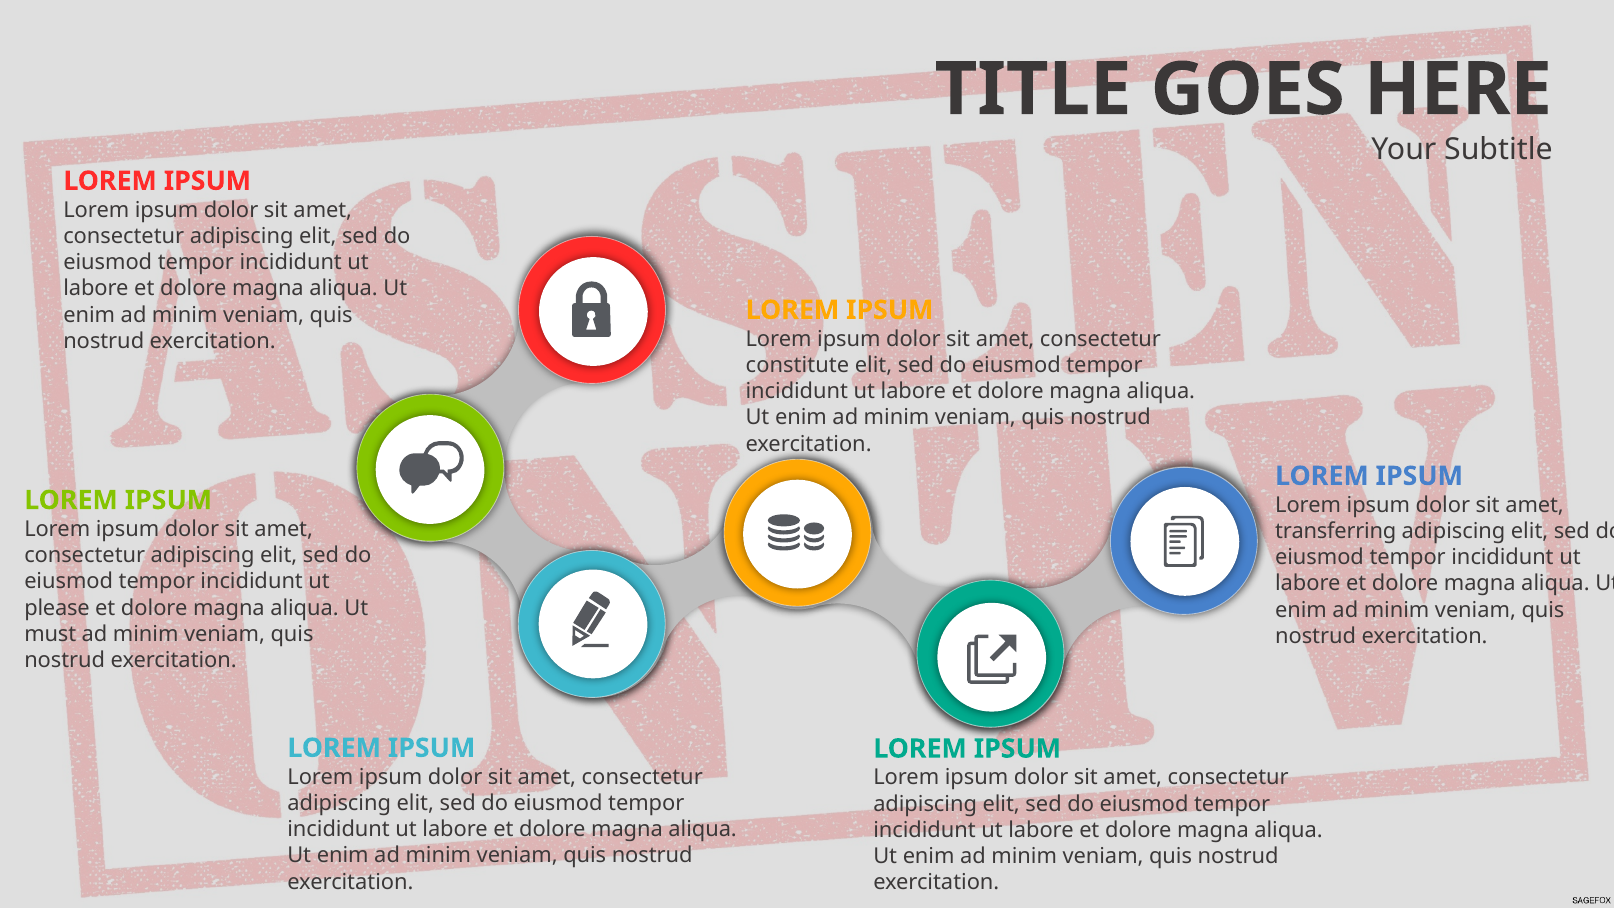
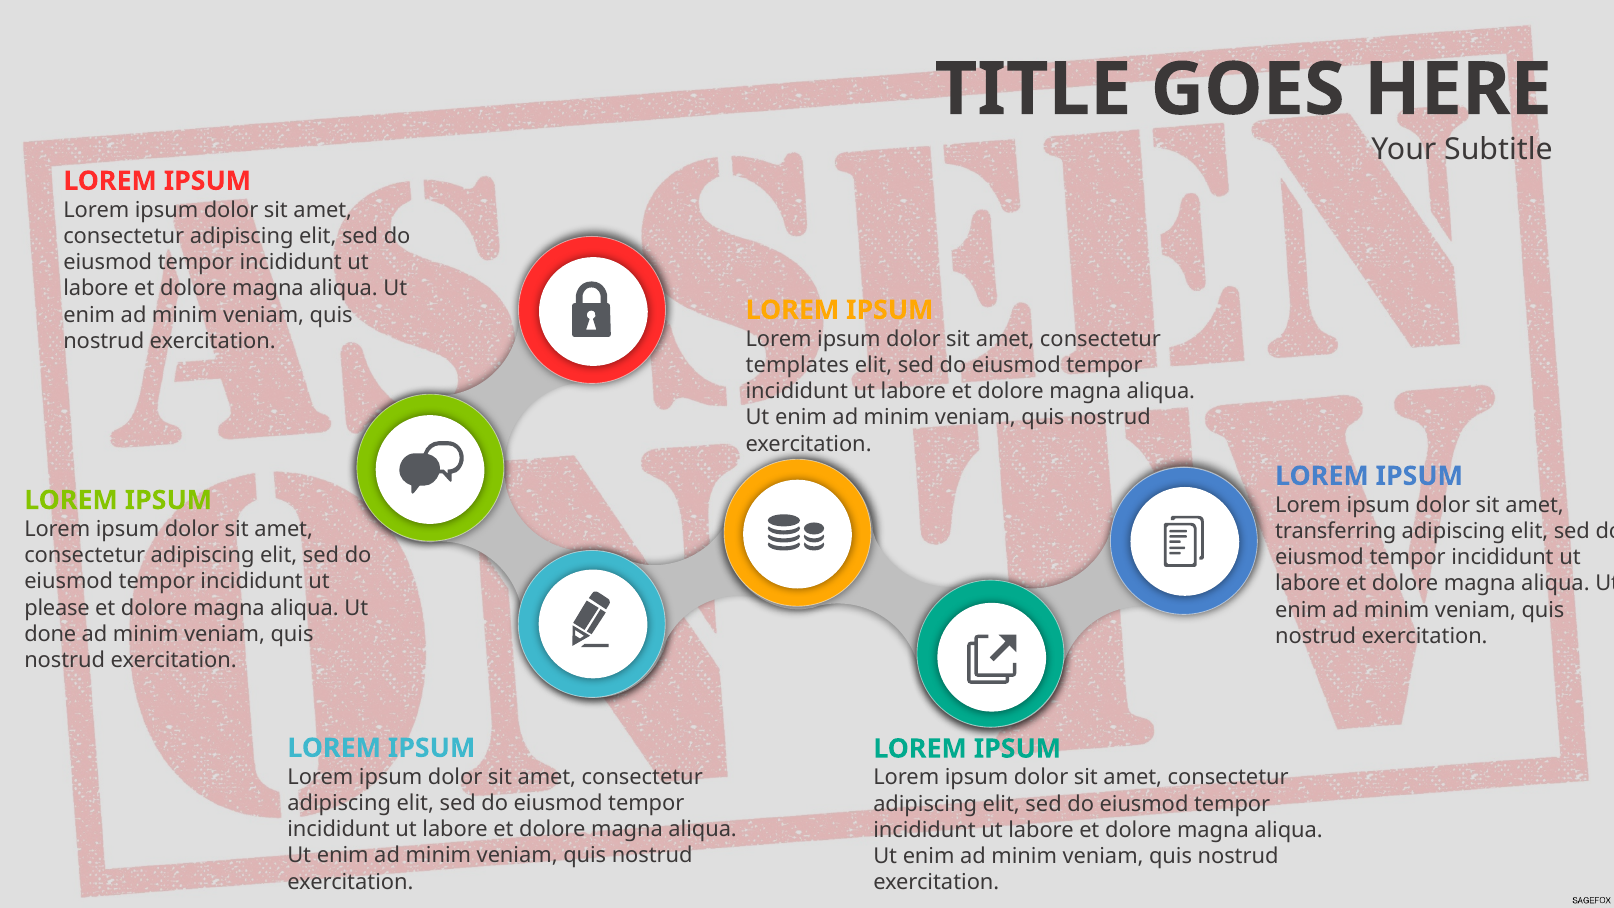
constitute: constitute -> templates (797, 365)
must: must -> done (50, 634)
